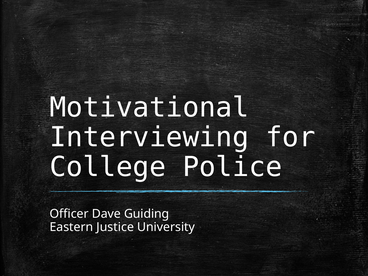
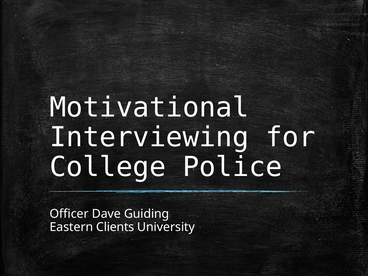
Justice: Justice -> Clients (115, 227)
